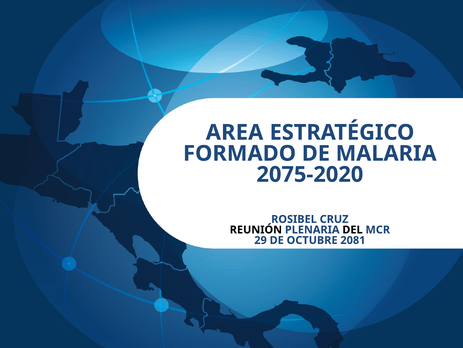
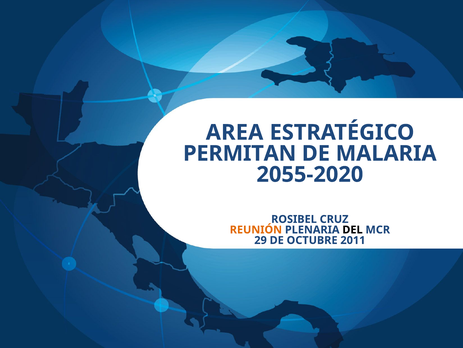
FORMADO: FORMADO -> PERMITAN (240, 153)
2075-2020: 2075-2020 -> 2055-2020 (310, 174)
REUNIÓN colour: black -> orange (256, 229)
2081: 2081 -> 2011 (353, 240)
